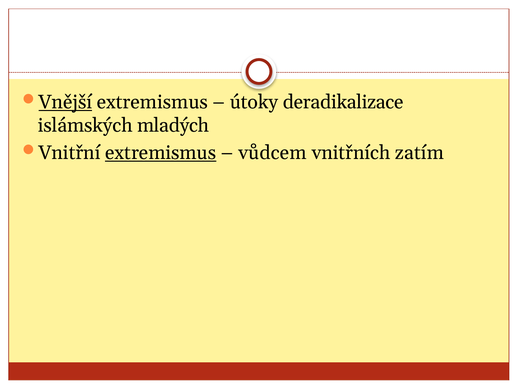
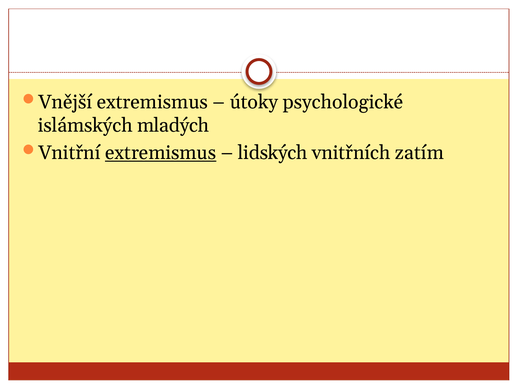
Vnější underline: present -> none (65, 102)
deradikalizace: deradikalizace -> psychologické (343, 102)
vůdcem: vůdcem -> lidských (273, 153)
